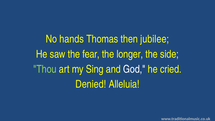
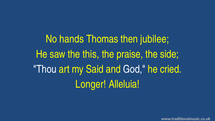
fear: fear -> this (91, 54)
longer: longer -> praise (130, 54)
Thou colour: light green -> white (45, 69)
Sing: Sing -> Said (95, 69)
Denied: Denied -> Longer (91, 84)
